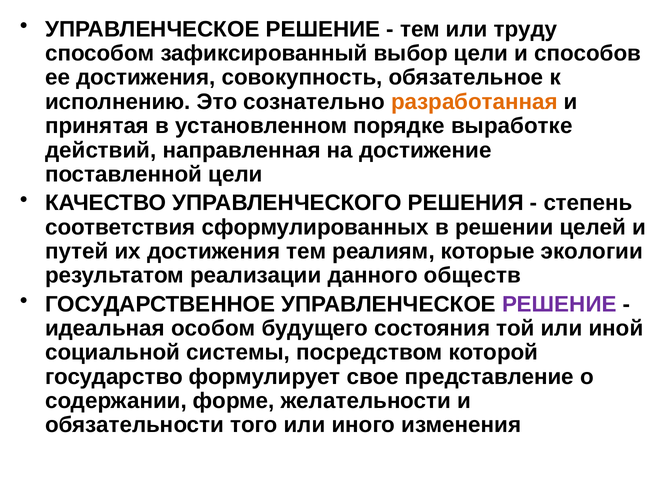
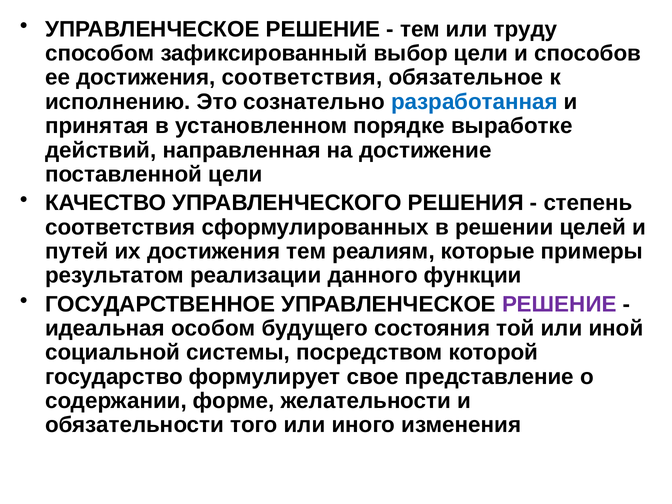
достижения совокупность: совокупность -> соответствия (302, 78)
разработанная colour: orange -> blue (475, 102)
экологии: экологии -> примеры (592, 251)
обществ: обществ -> функции (473, 276)
